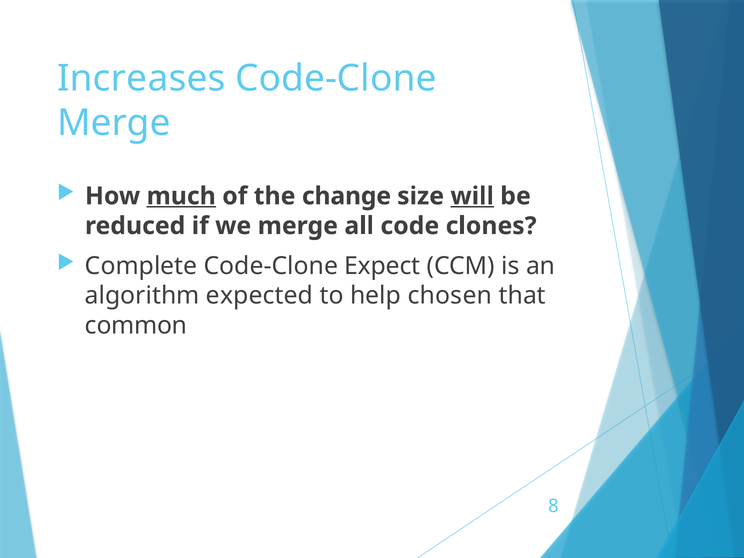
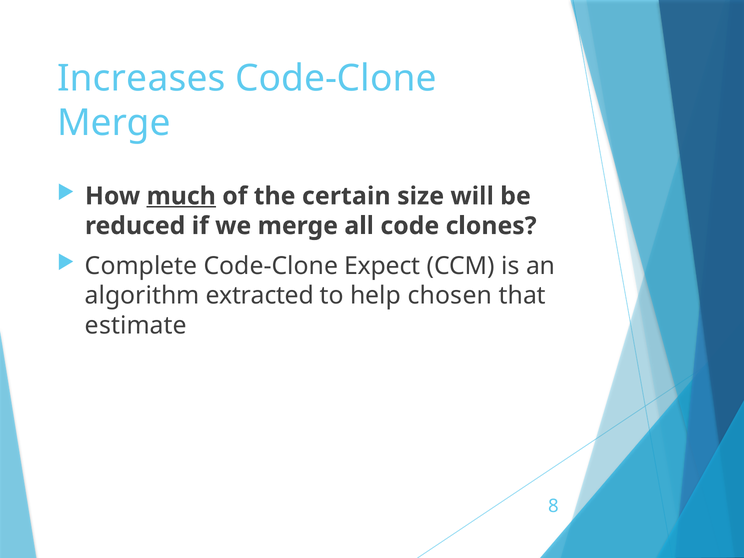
change: change -> certain (346, 196)
will underline: present -> none (472, 196)
expected: expected -> extracted (260, 296)
common: common -> estimate (136, 326)
